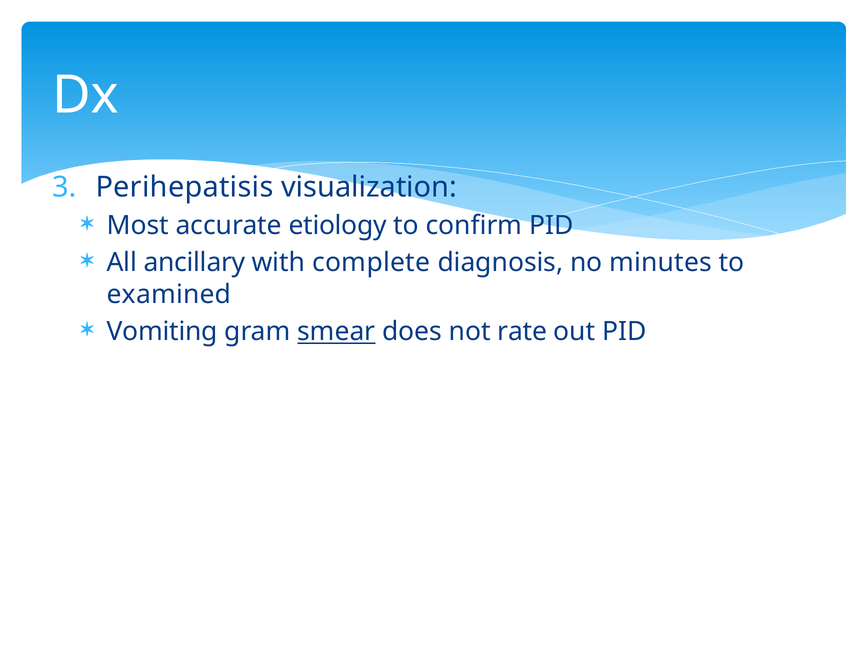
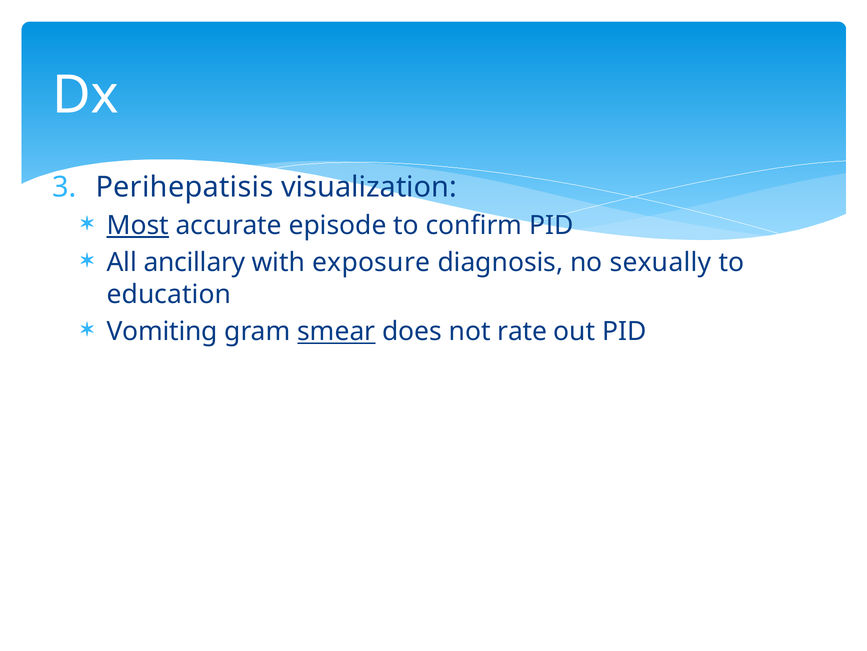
Most underline: none -> present (138, 225)
etiology: etiology -> episode (338, 225)
complete: complete -> exposure (371, 262)
minutes: minutes -> sexually (661, 262)
examined: examined -> education (169, 294)
